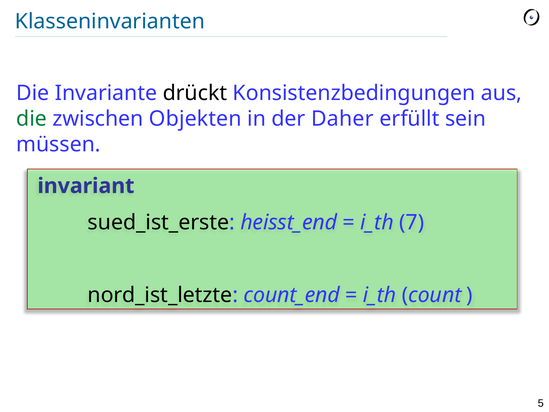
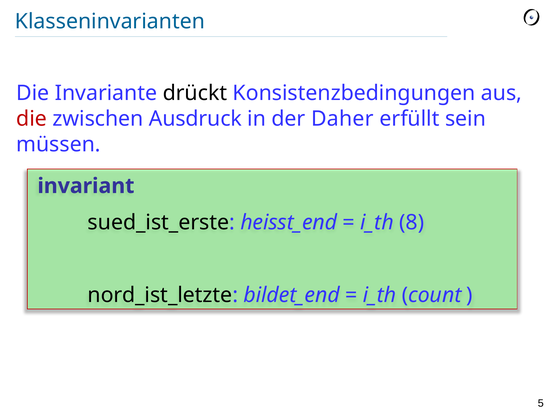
die colour: green -> red (32, 119)
Objekten: Objekten -> Ausdruck (195, 119)
7: 7 -> 8 (412, 222)
count_end: count_end -> bildet_end (292, 295)
